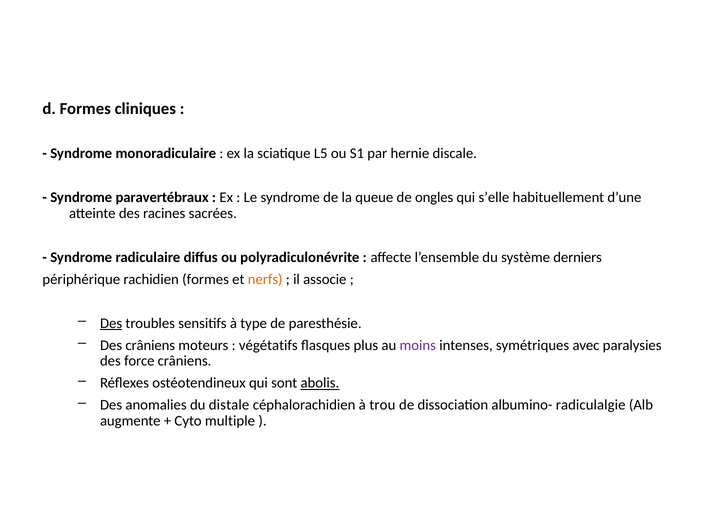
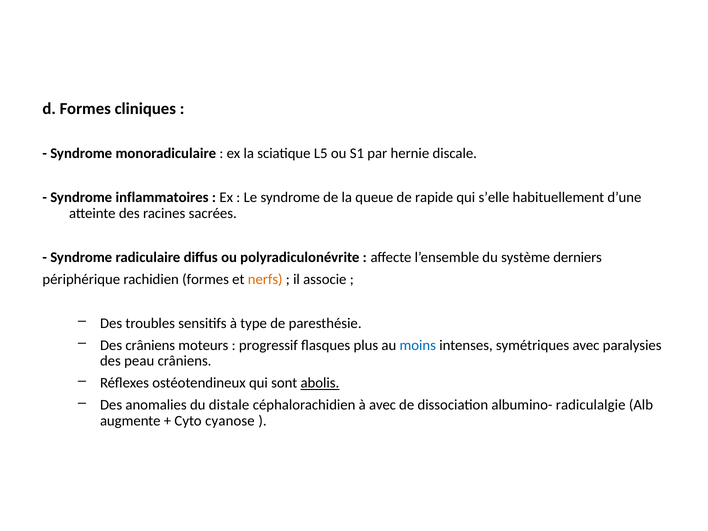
paravertébraux: paravertébraux -> inflammatoires (162, 197)
ongles: ongles -> rapide (434, 197)
Des underline: present -> none (111, 323)
végétatifs: végétatifs -> progressif (268, 345)
moins colour: purple -> blue (418, 345)
force: force -> peau (139, 361)
à trou: trou -> avec (383, 405)
multiple: multiple -> cyanose (230, 421)
